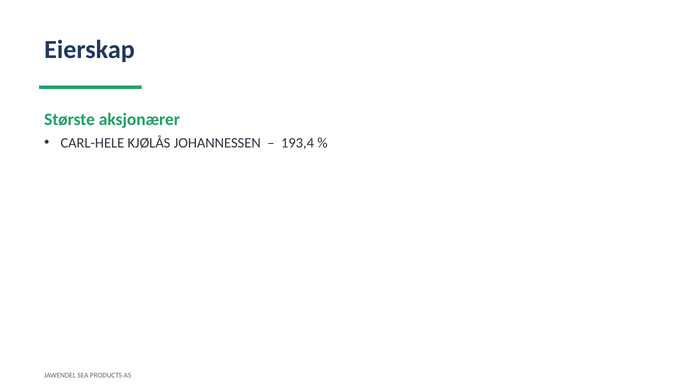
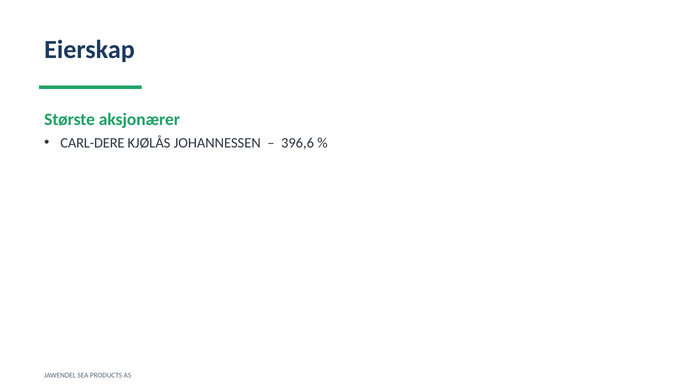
CARL-HELE: CARL-HELE -> CARL-DERE (92, 143)
193,4: 193,4 -> 396,6 (298, 143)
